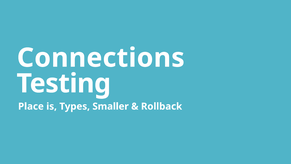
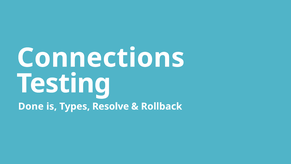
Place: Place -> Done (31, 106)
Smaller: Smaller -> Resolve (111, 106)
